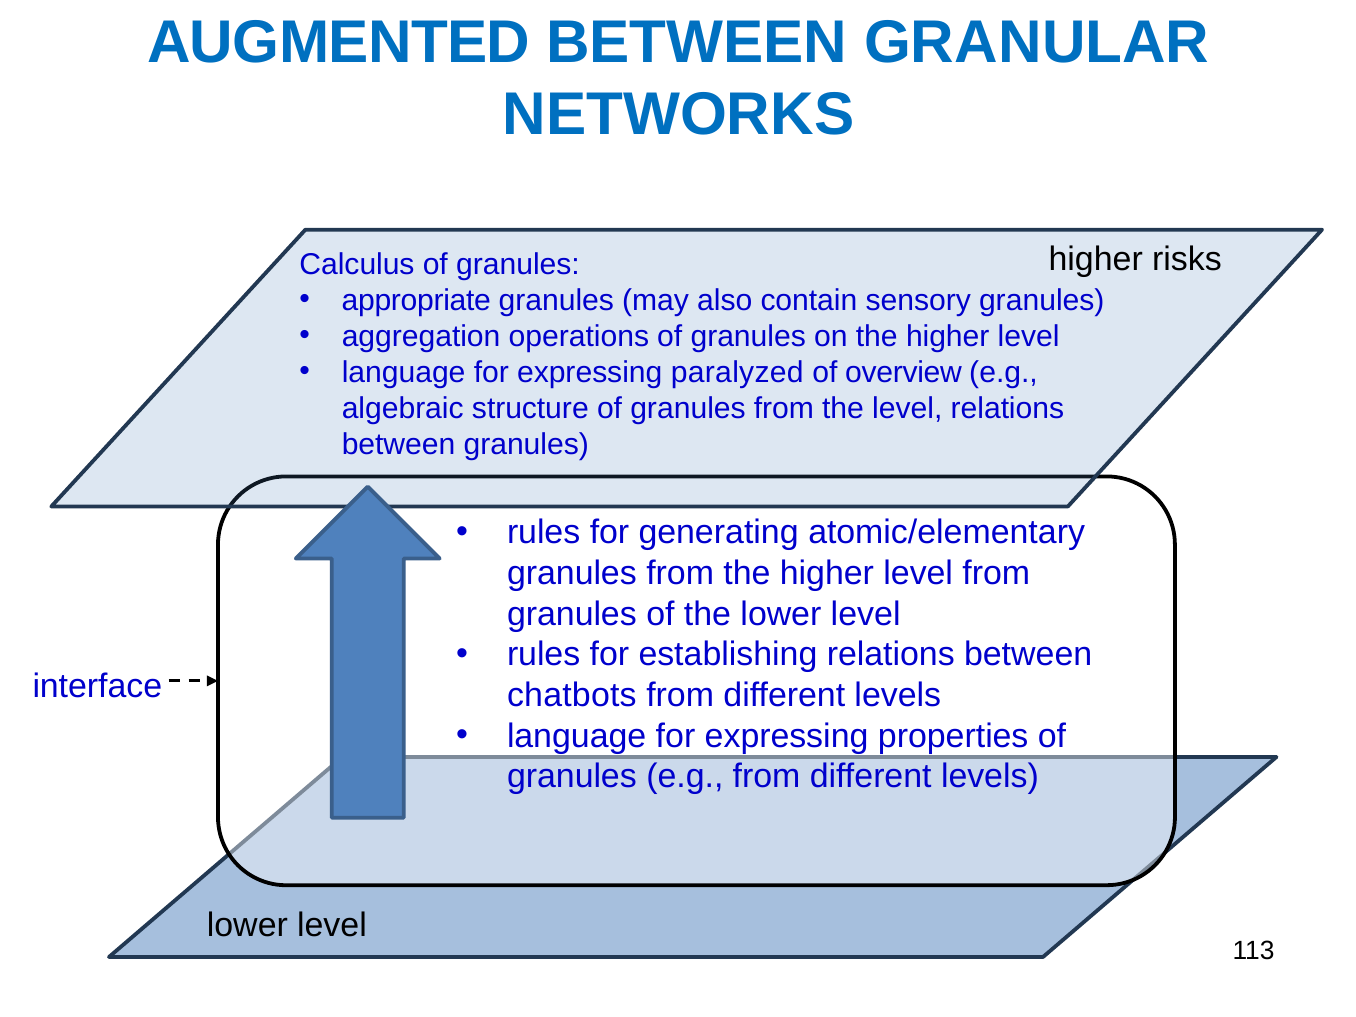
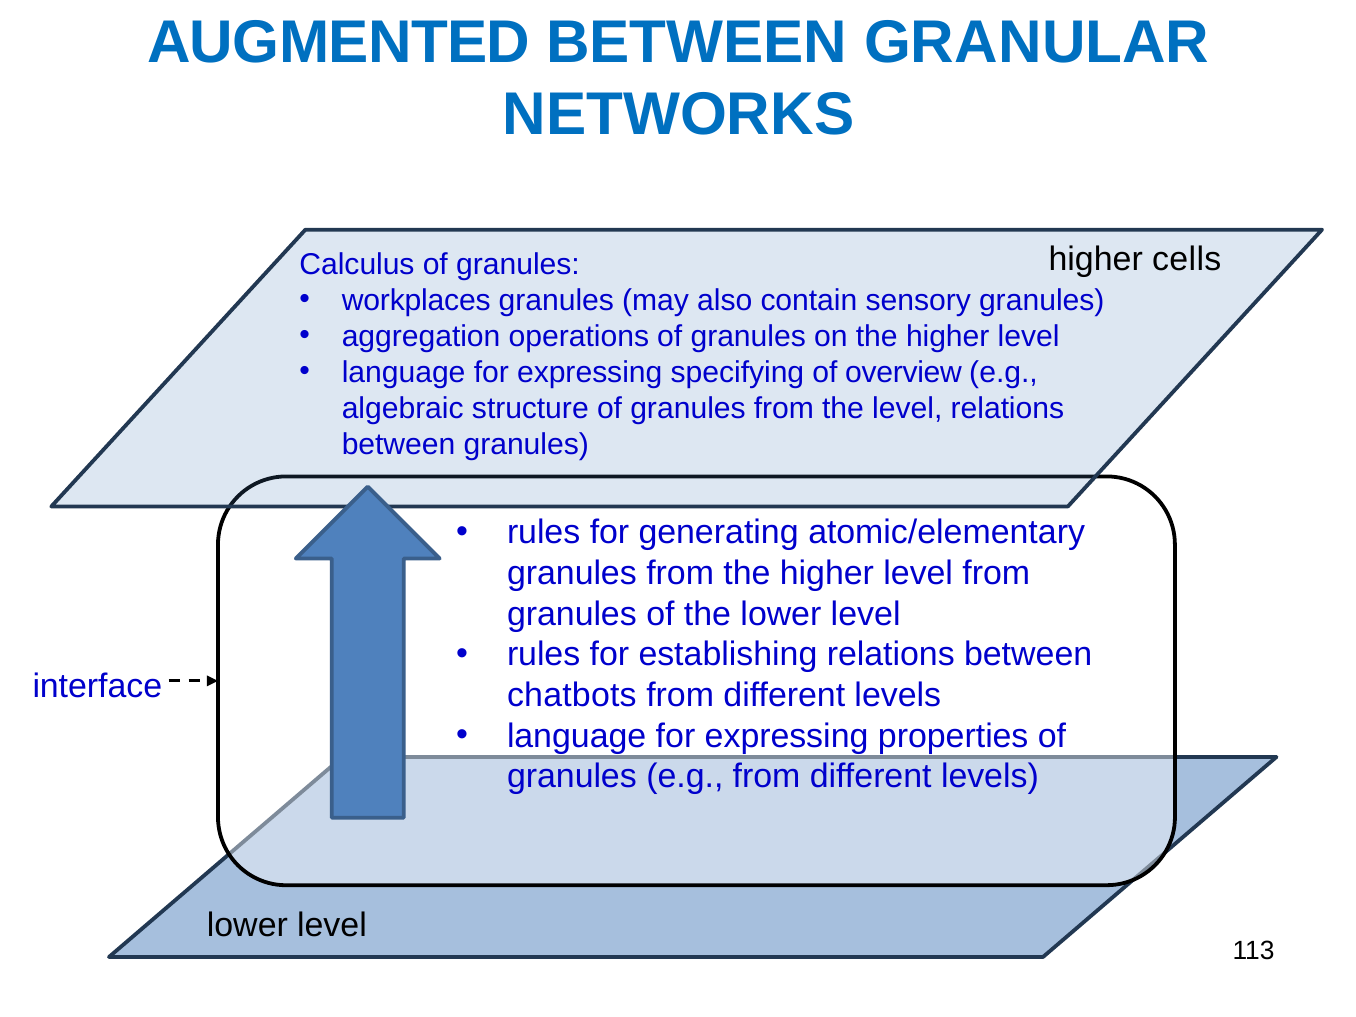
risks: risks -> cells (1187, 259)
appropriate: appropriate -> workplaces (416, 300)
paralyzed: paralyzed -> specifying (737, 373)
